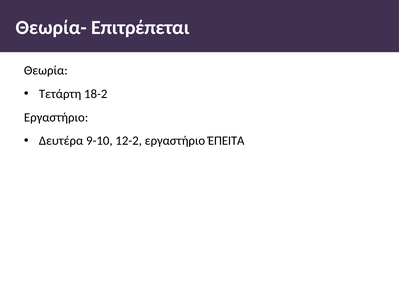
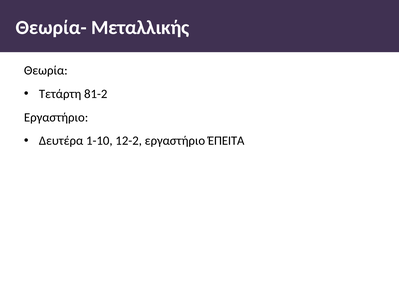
Επιτρέπεται: Επιτρέπεται -> Μεταλλικής (140, 27)
18-2: 18-2 -> 81-2 (96, 94)
9-10: 9-10 -> 1-10 (99, 141)
